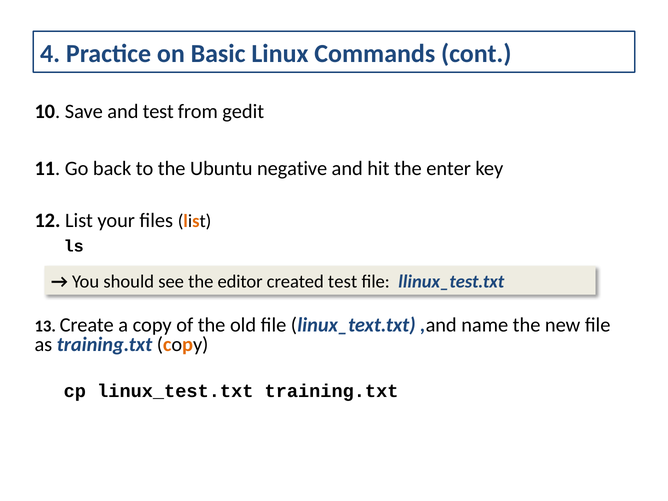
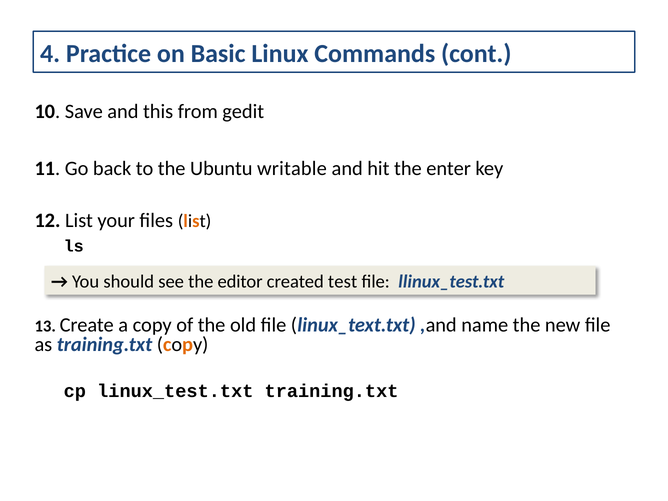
and test: test -> this (158, 112)
negative: negative -> writable (292, 169)
